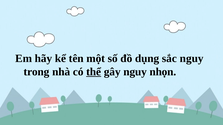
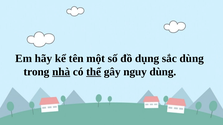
sắc nguy: nguy -> dùng (192, 59)
nhà underline: none -> present (61, 72)
nguy nhọn: nhọn -> dùng (163, 72)
